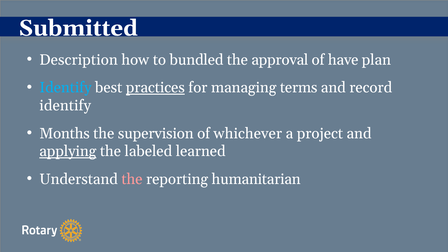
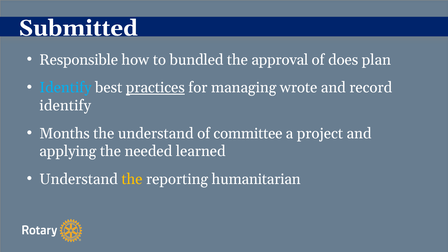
Description: Description -> Responsible (79, 60)
have: have -> does (343, 60)
terms: terms -> wrote (299, 88)
the supervision: supervision -> understand (156, 133)
whichever: whichever -> committee (248, 133)
applying underline: present -> none (68, 151)
labeled: labeled -> needed (148, 151)
the colour: pink -> yellow (132, 179)
